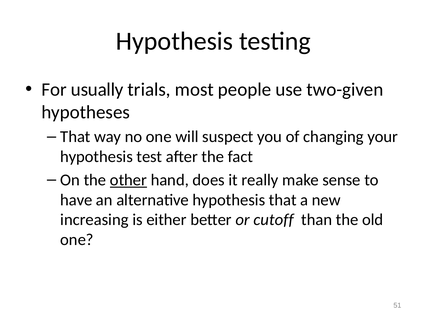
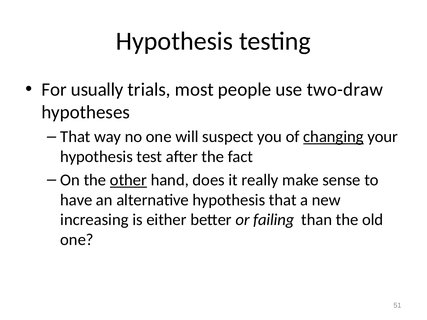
two-given: two-given -> two-draw (345, 90)
changing underline: none -> present (334, 137)
cutoff: cutoff -> failing (274, 220)
